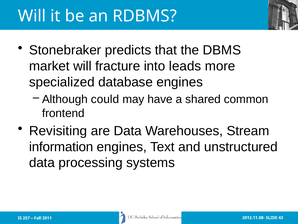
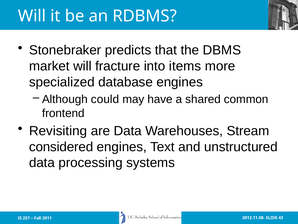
leads: leads -> items (185, 66)
information: information -> considered (61, 146)
